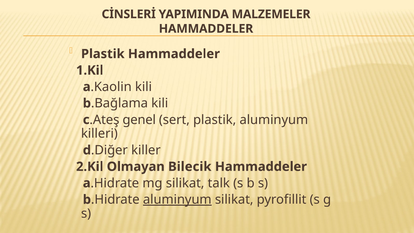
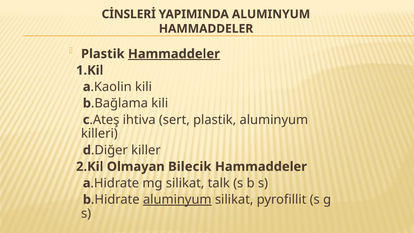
YAPIMINDA MALZEMELER: MALZEMELER -> ALUMINYUM (271, 14)
Hammaddeler underline: none -> present (174, 54)
genel: genel -> ihtiva (139, 120)
